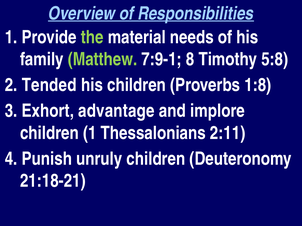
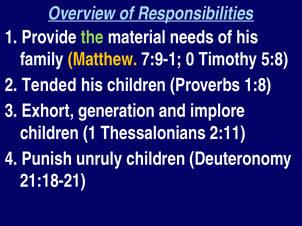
Matthew colour: light green -> yellow (103, 59)
8: 8 -> 0 (190, 59)
advantage: advantage -> generation (116, 111)
